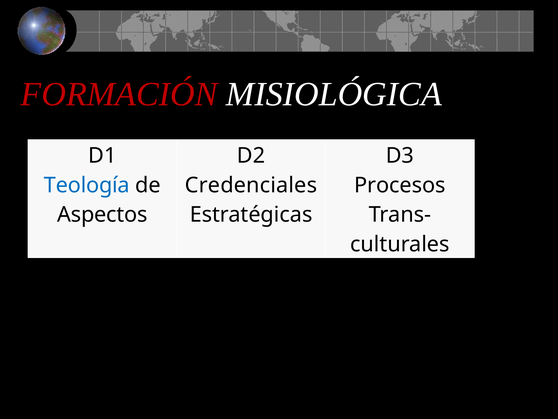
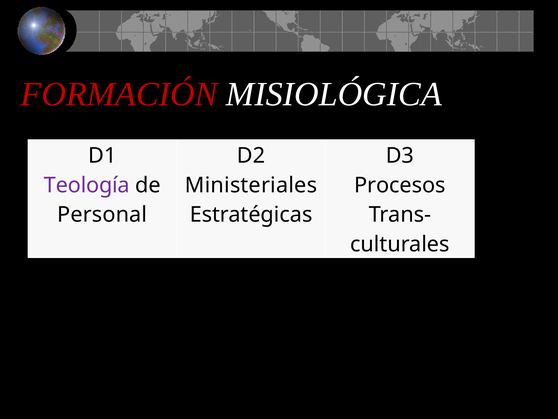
Teología colour: blue -> purple (87, 185)
Credenciales: Credenciales -> Ministeriales (251, 185)
Aspectos: Aspectos -> Personal (102, 214)
